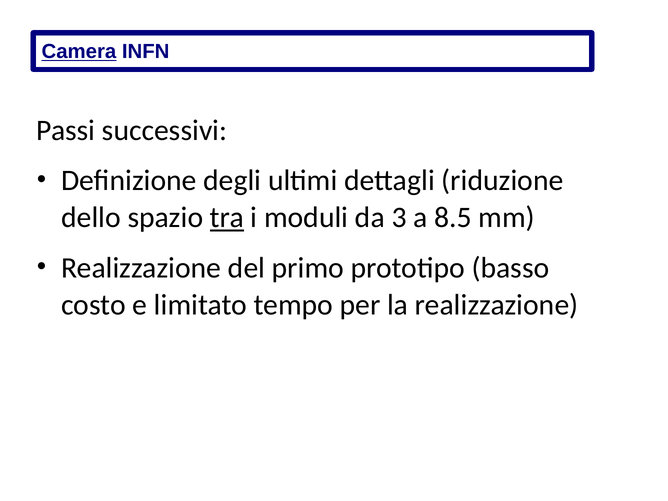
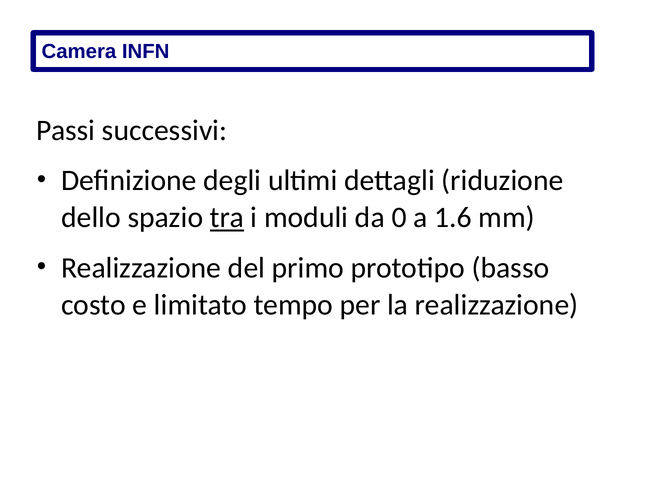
Camera underline: present -> none (79, 52)
3: 3 -> 0 (399, 218)
8.5: 8.5 -> 1.6 (453, 218)
